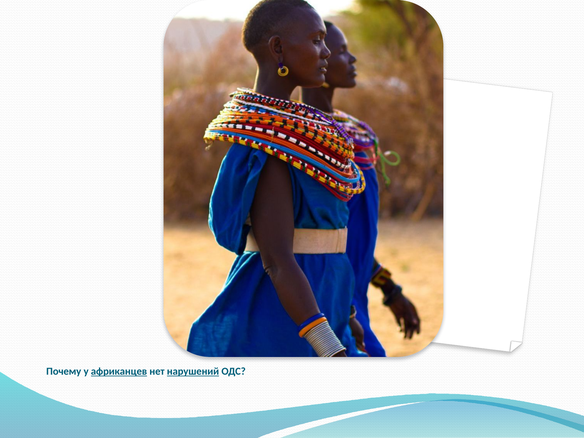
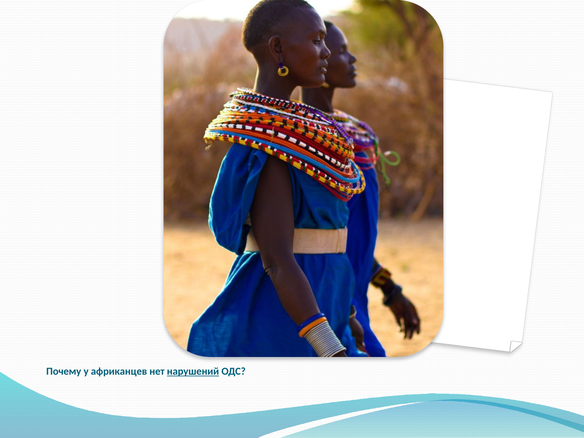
африканцев underline: present -> none (119, 371)
